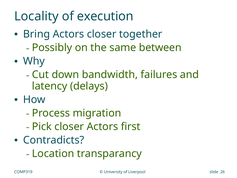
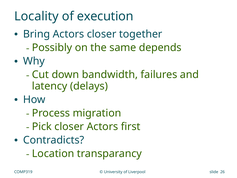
between: between -> depends (160, 48)
